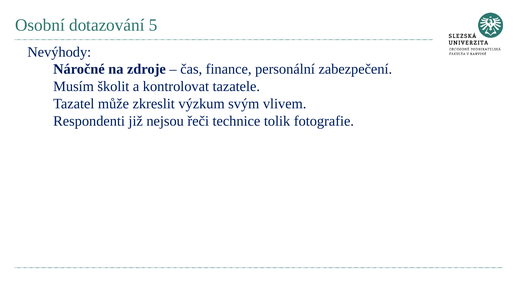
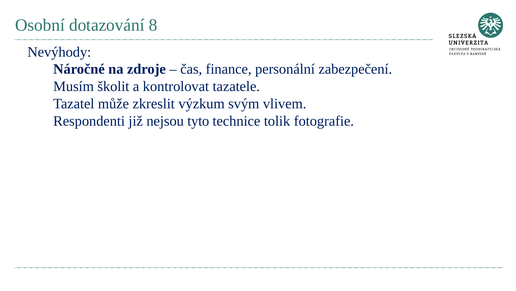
5: 5 -> 8 (153, 25)
řeči: řeči -> tyto (198, 121)
